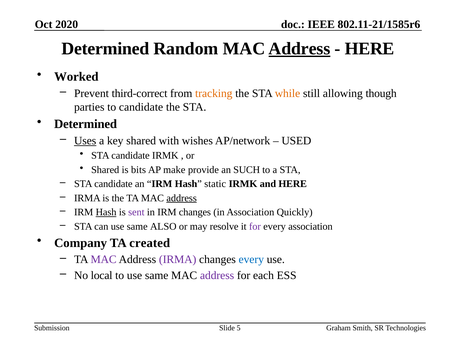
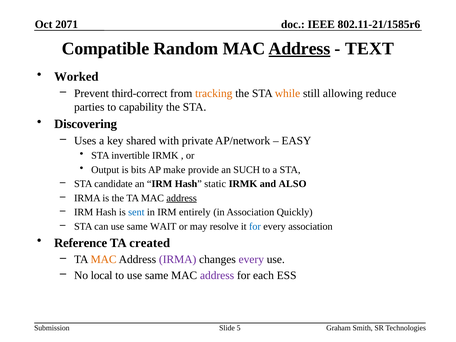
2020: 2020 -> 2071 (67, 24)
Determined: Determined -> Compatible (105, 49)
HERE: HERE -> TEXT (369, 49)
though: though -> reduce (381, 93)
to candidate: candidate -> capability (141, 107)
Determined: Determined -> Discovering (86, 124)
Uses underline: present -> none (85, 141)
wishes: wishes -> private (197, 141)
USED: USED -> EASY (296, 141)
candidate: candidate -> invertible (130, 156)
Shared: Shared -> Output (105, 170)
and HERE: HERE -> ALSO (293, 184)
Hash underline: present -> none (106, 212)
sent colour: purple -> blue (136, 212)
IRM changes: changes -> entirely (195, 212)
ALSO: ALSO -> WAIT (163, 226)
for colour: purple -> blue (255, 226)
Company: Company -> Reference (81, 243)
MAC colour: purple -> orange (104, 259)
every colour: blue -> purple (251, 259)
